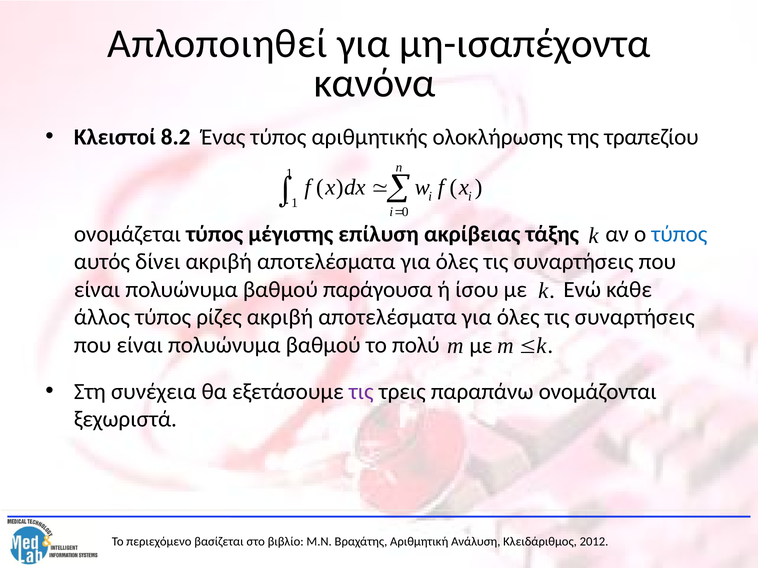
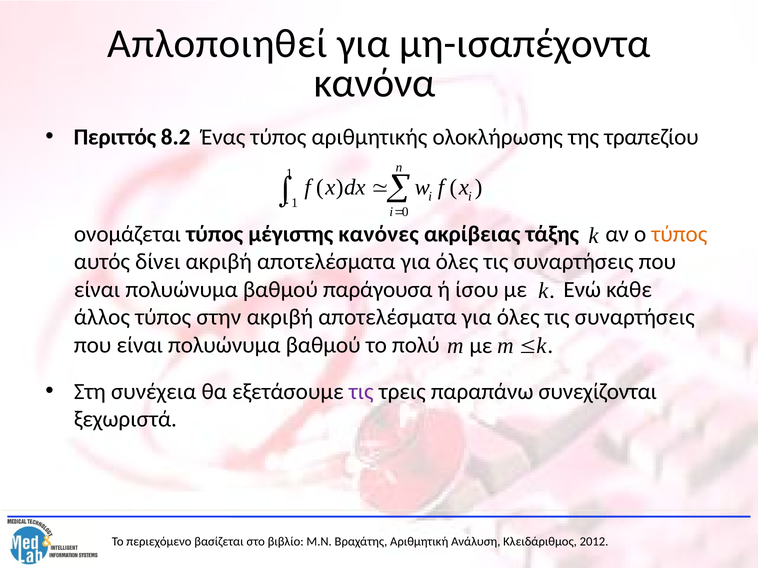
Κλειστοί: Κλειστοί -> Περιττός (115, 137)
επίλυση: επίλυση -> κανόνες (379, 234)
τύπος colour: blue -> orange (679, 234)
ρίζες: ρίζες -> στην (219, 317)
ονομάζονται: ονομάζονται -> συνεχίζονται (598, 392)
